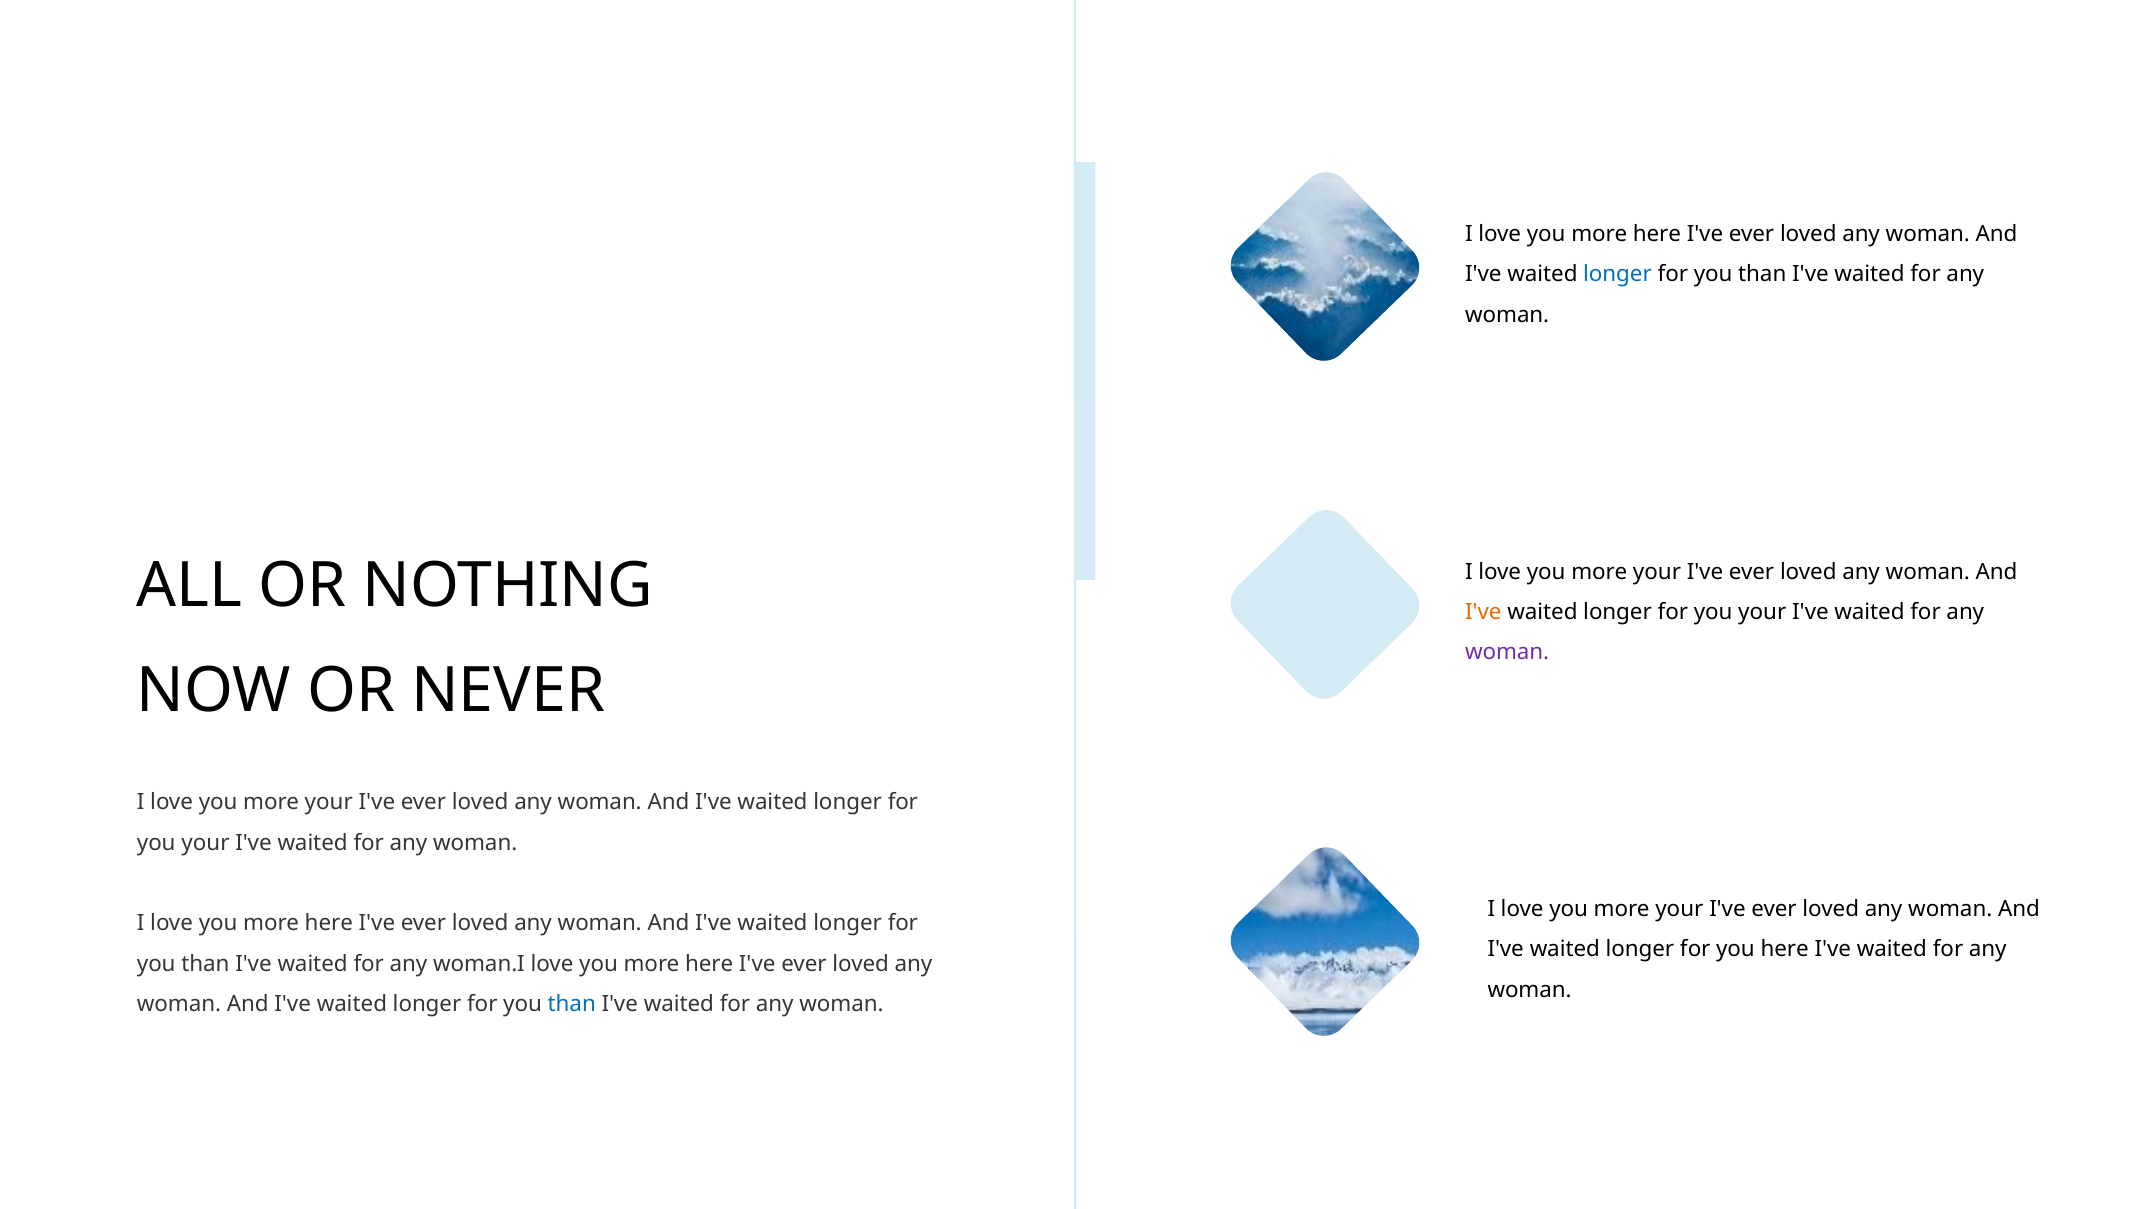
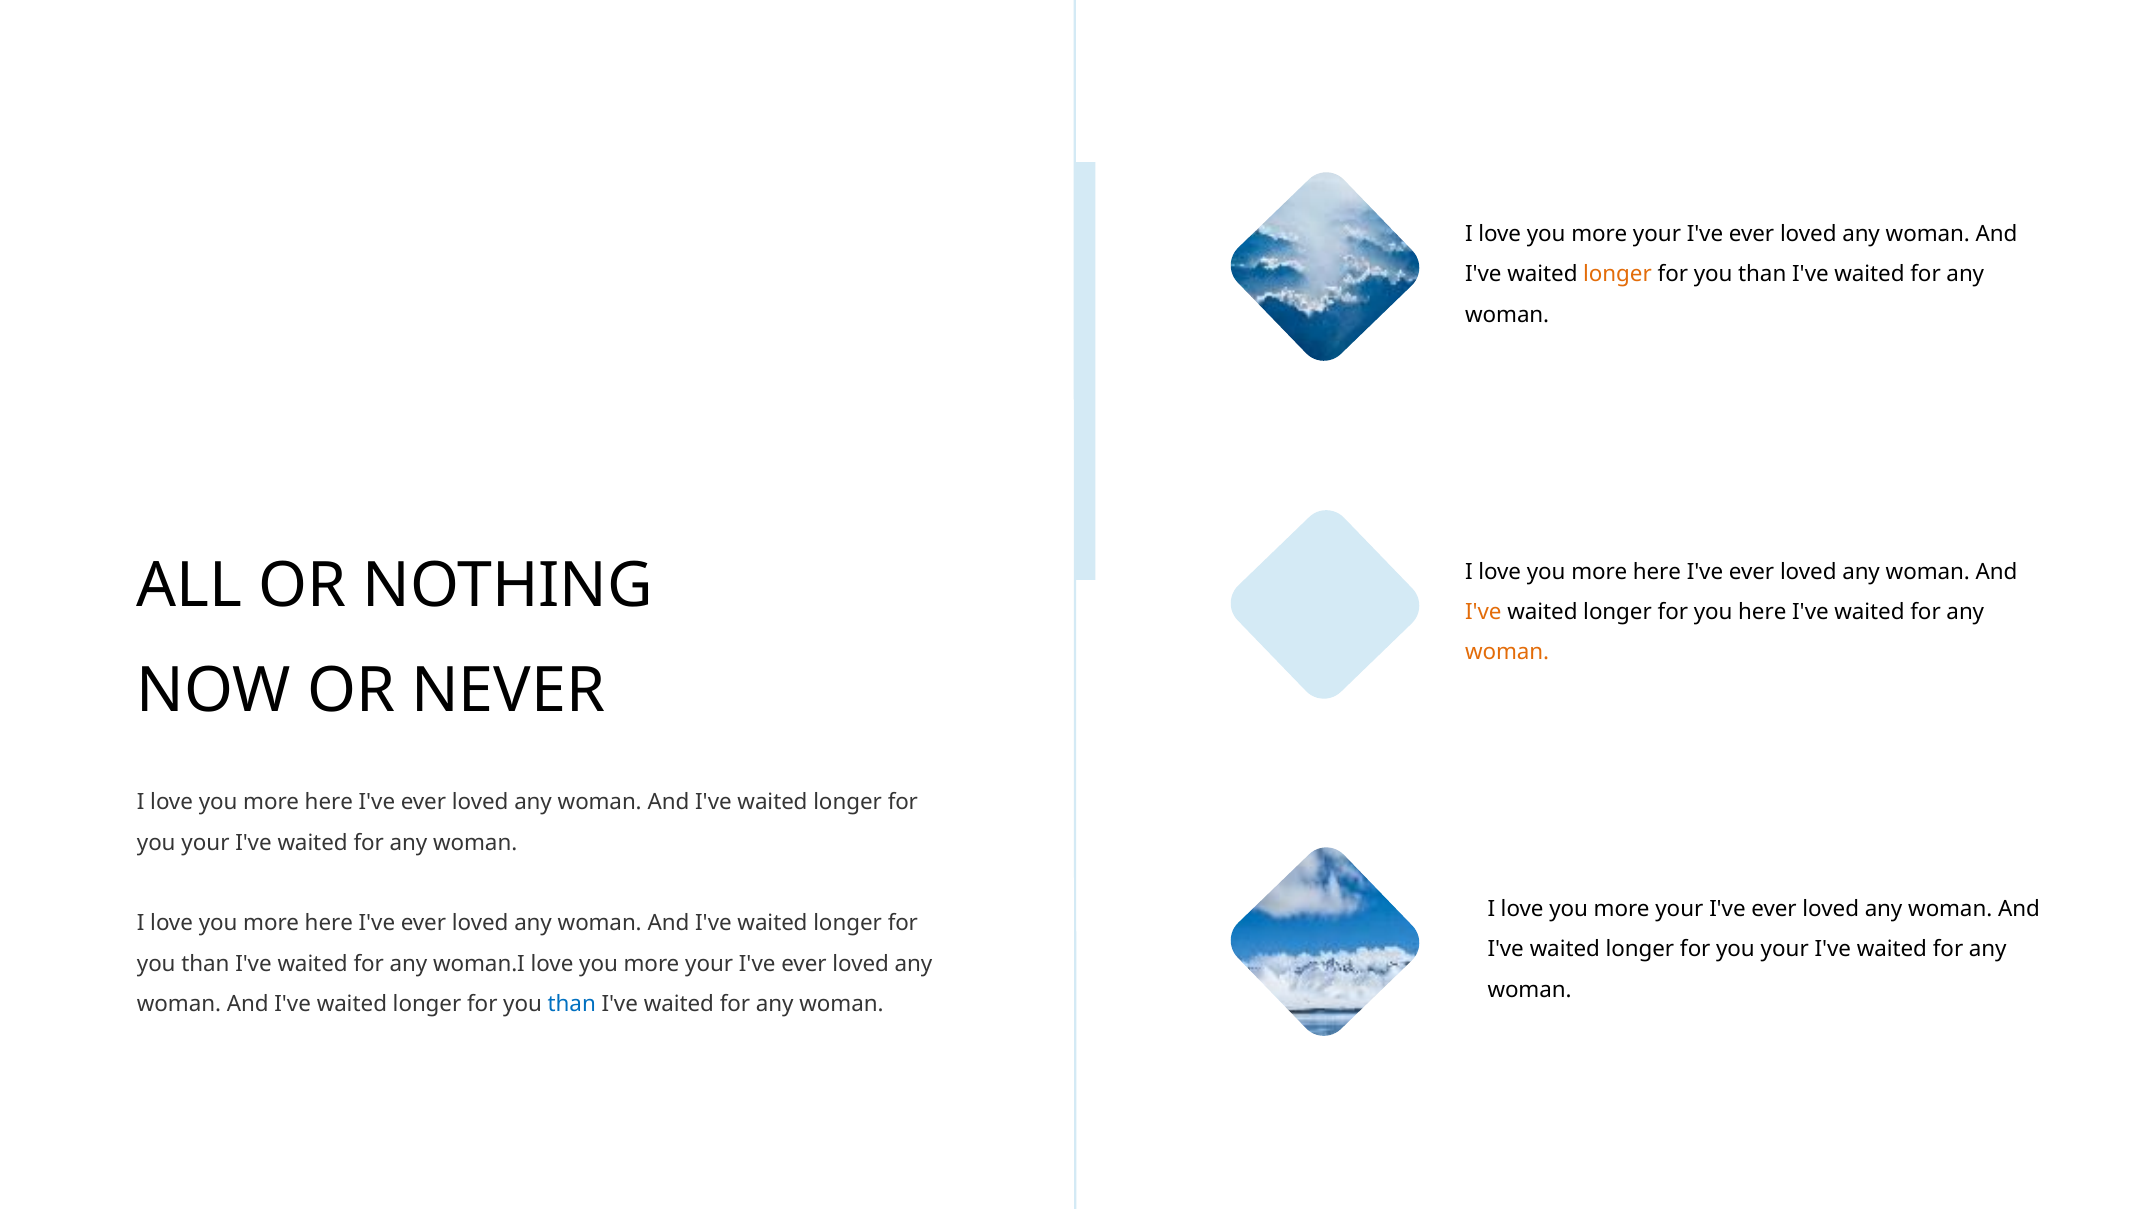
here: here -> your (1657, 234)
longer colour: blue -> orange (1617, 274)
your: your -> here (1657, 572)
your: your -> here (1762, 612)
woman colour: purple -> orange (1507, 653)
your: your -> here (329, 803)
here: here -> your (1785, 950)
here: here -> your (709, 964)
